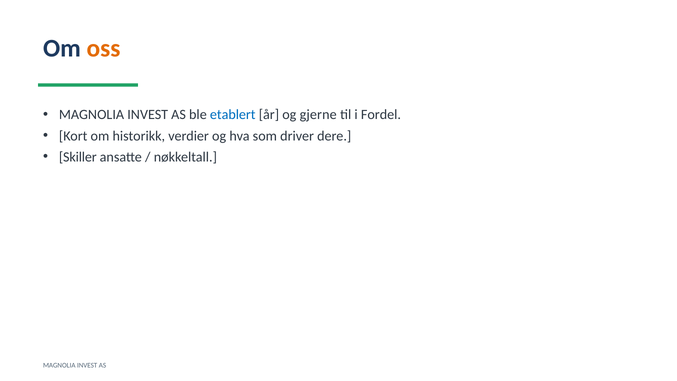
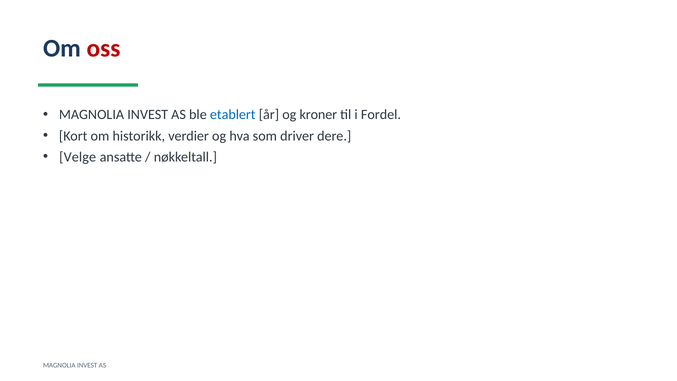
oss colour: orange -> red (103, 48)
gjerne: gjerne -> kroner (318, 115)
Skiller: Skiller -> Velge (78, 157)
